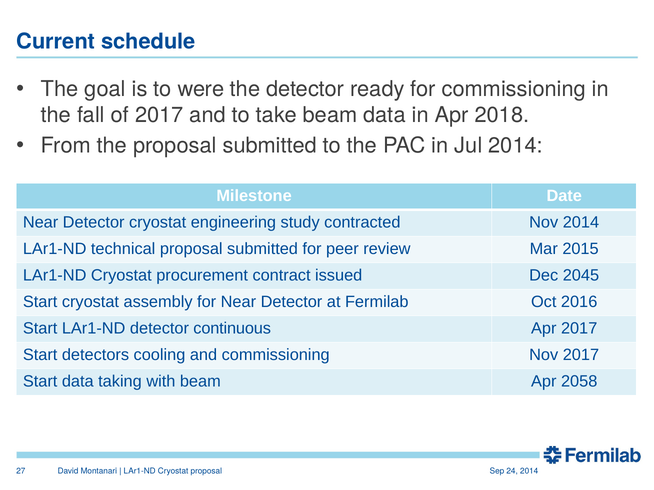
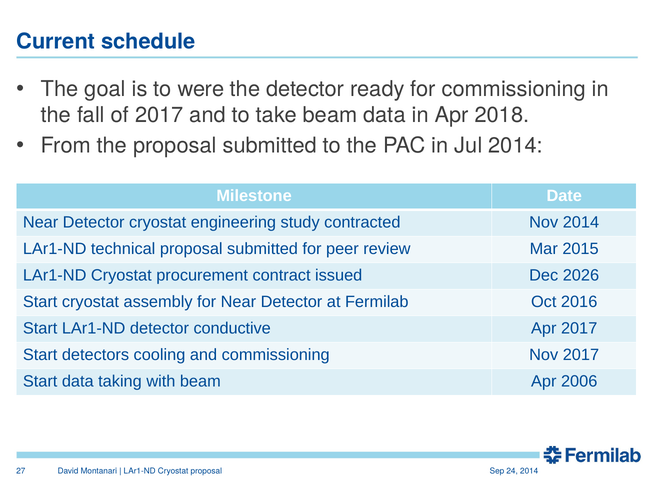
2045: 2045 -> 2026 (581, 276)
continuous: continuous -> conductive (232, 329)
2058: 2058 -> 2006 (579, 382)
